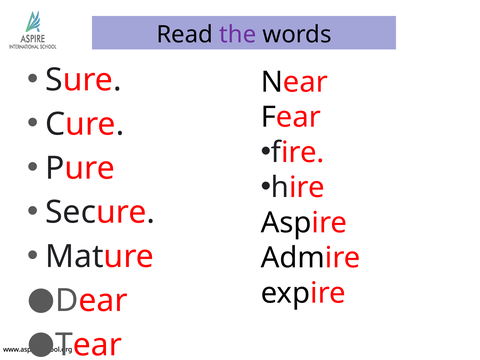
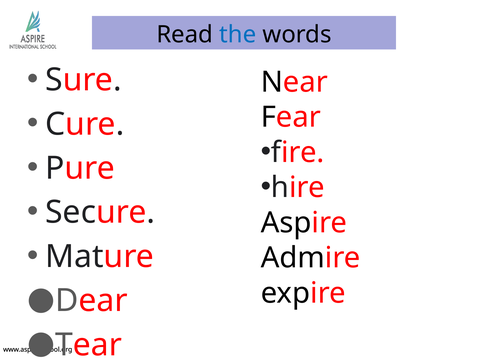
the colour: purple -> blue (238, 34)
